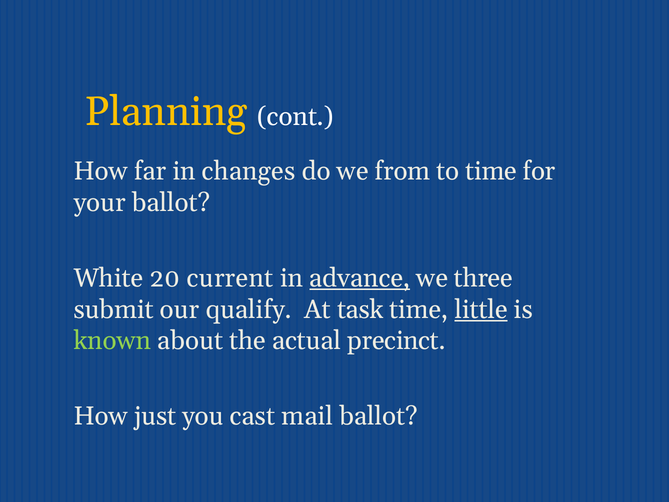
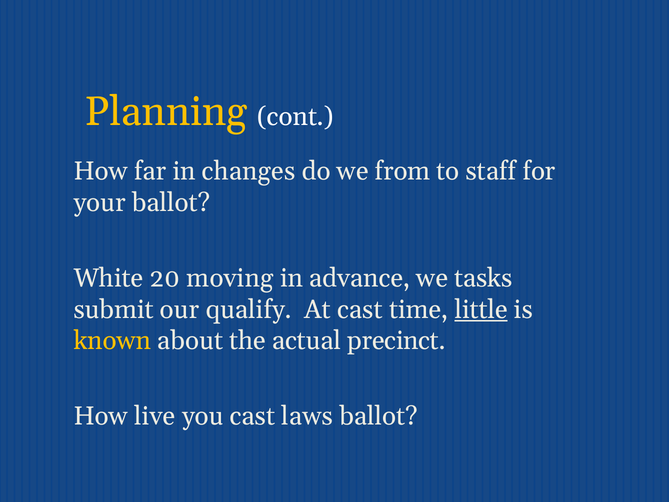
to time: time -> staff (491, 171)
current: current -> moving (230, 278)
advance underline: present -> none (360, 278)
three: three -> tasks (483, 278)
At task: task -> cast (360, 309)
known colour: light green -> yellow (112, 341)
just: just -> live (155, 416)
mail: mail -> laws (307, 416)
